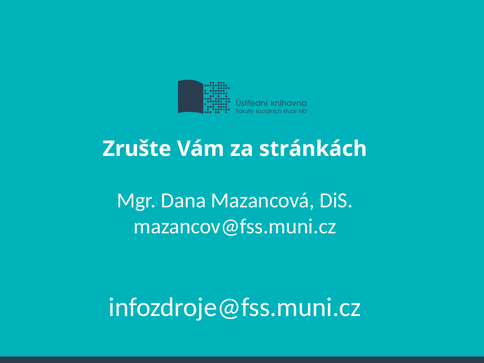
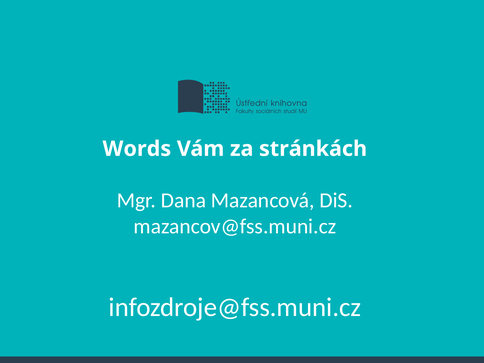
Zrušte: Zrušte -> Words (137, 149)
